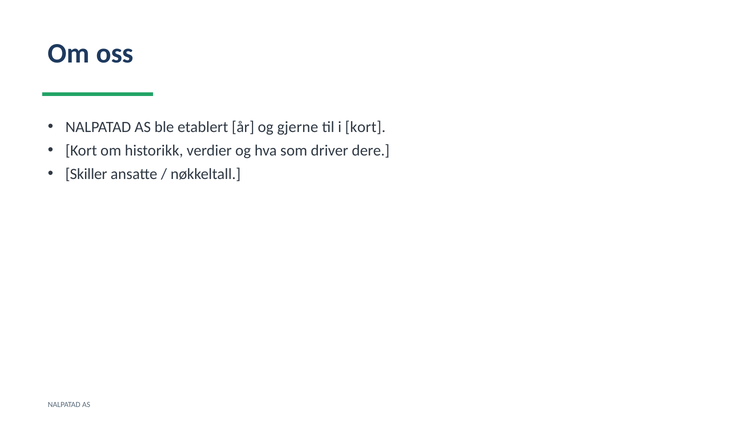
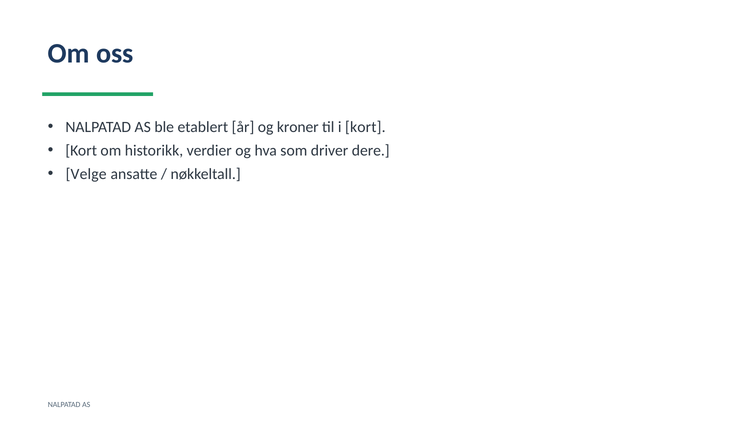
gjerne: gjerne -> kroner (298, 127)
Skiller: Skiller -> Velge (86, 174)
